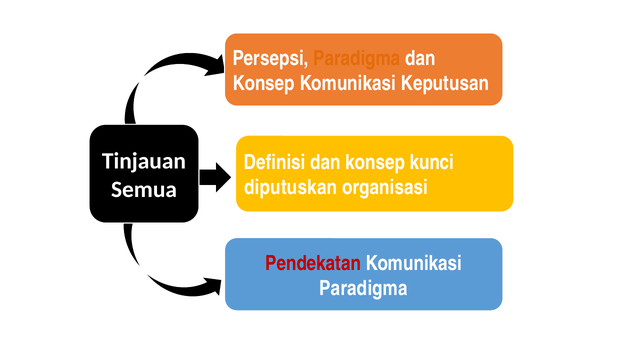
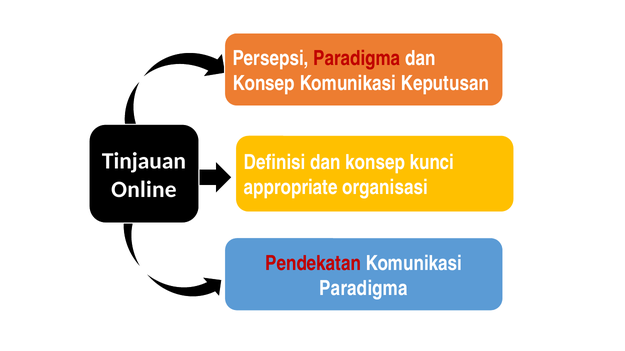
Paradigma colour: orange -> red (357, 59)
Semua: Semua -> Online (144, 190)
diputuskan: diputuskan -> appropriate (291, 188)
